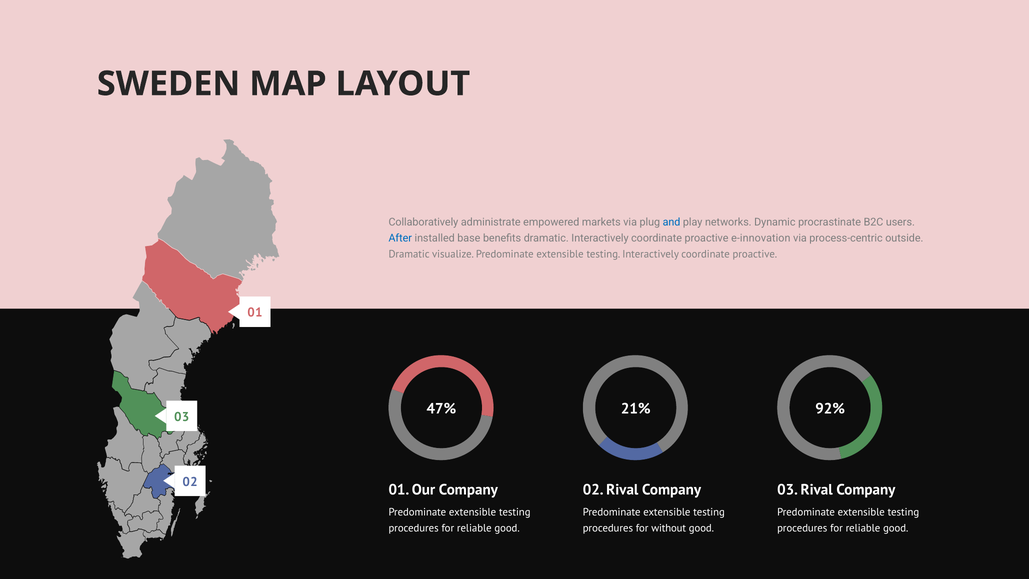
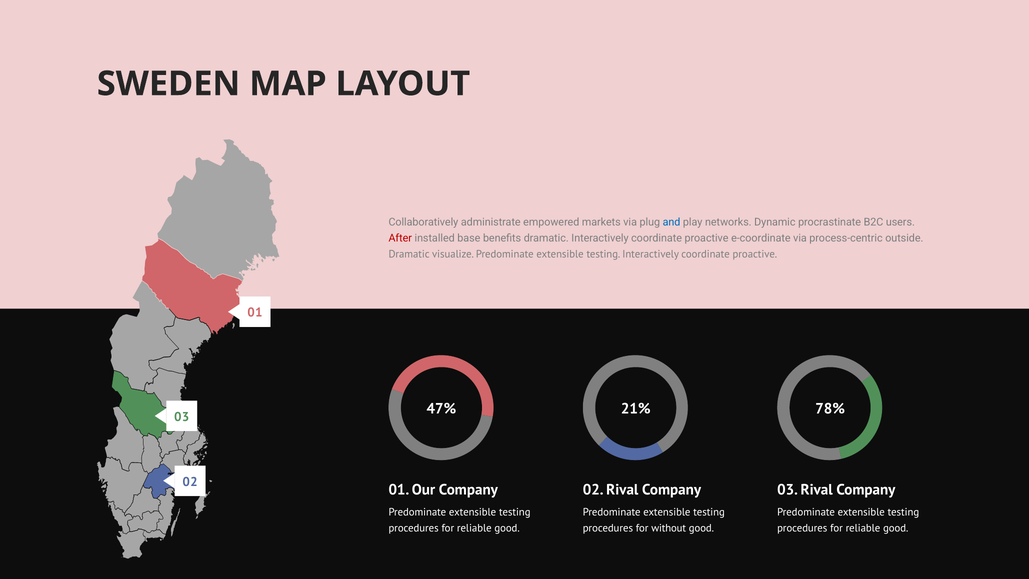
After colour: blue -> red (400, 238)
e-innovation: e-innovation -> e-coordinate (761, 238)
92%: 92% -> 78% (830, 408)
